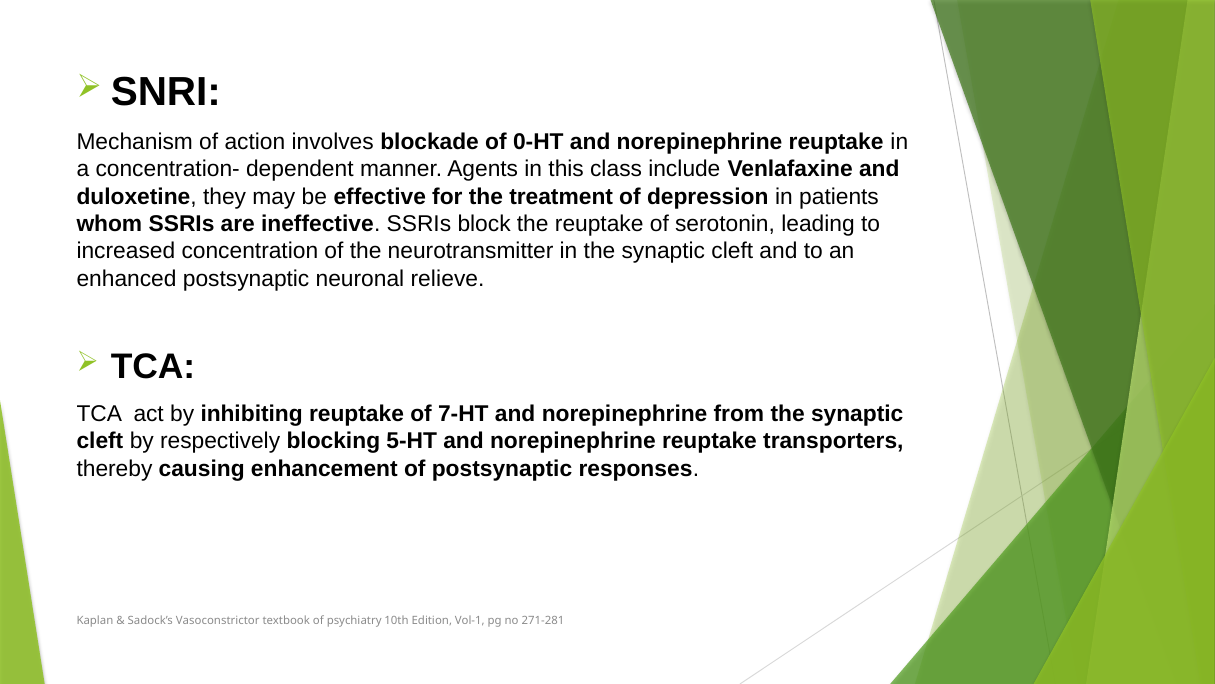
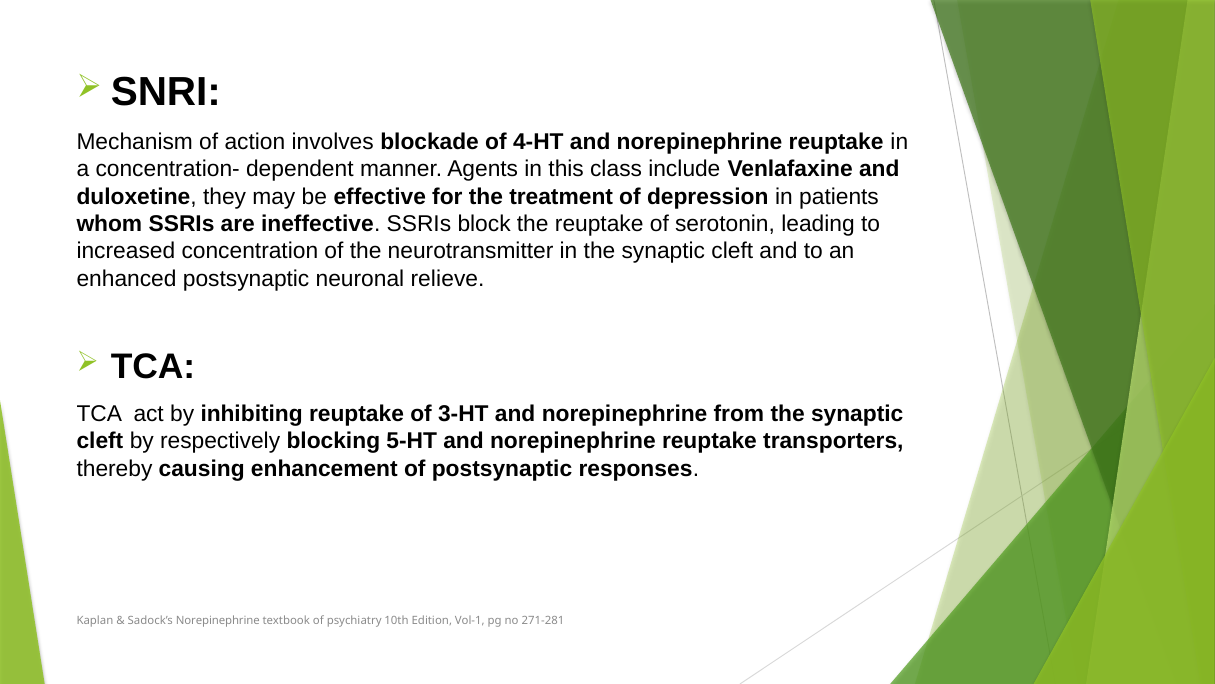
0-HT: 0-HT -> 4-HT (538, 142)
7-HT: 7-HT -> 3-HT (463, 414)
Sadock’s Vasoconstrictor: Vasoconstrictor -> Norepinephrine (218, 620)
